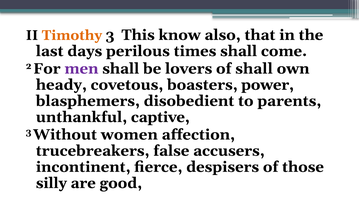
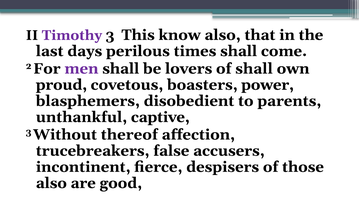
Timothy colour: orange -> purple (72, 35)
heady: heady -> proud (61, 85)
women: women -> thereof (129, 135)
silly: silly -> also (51, 183)
